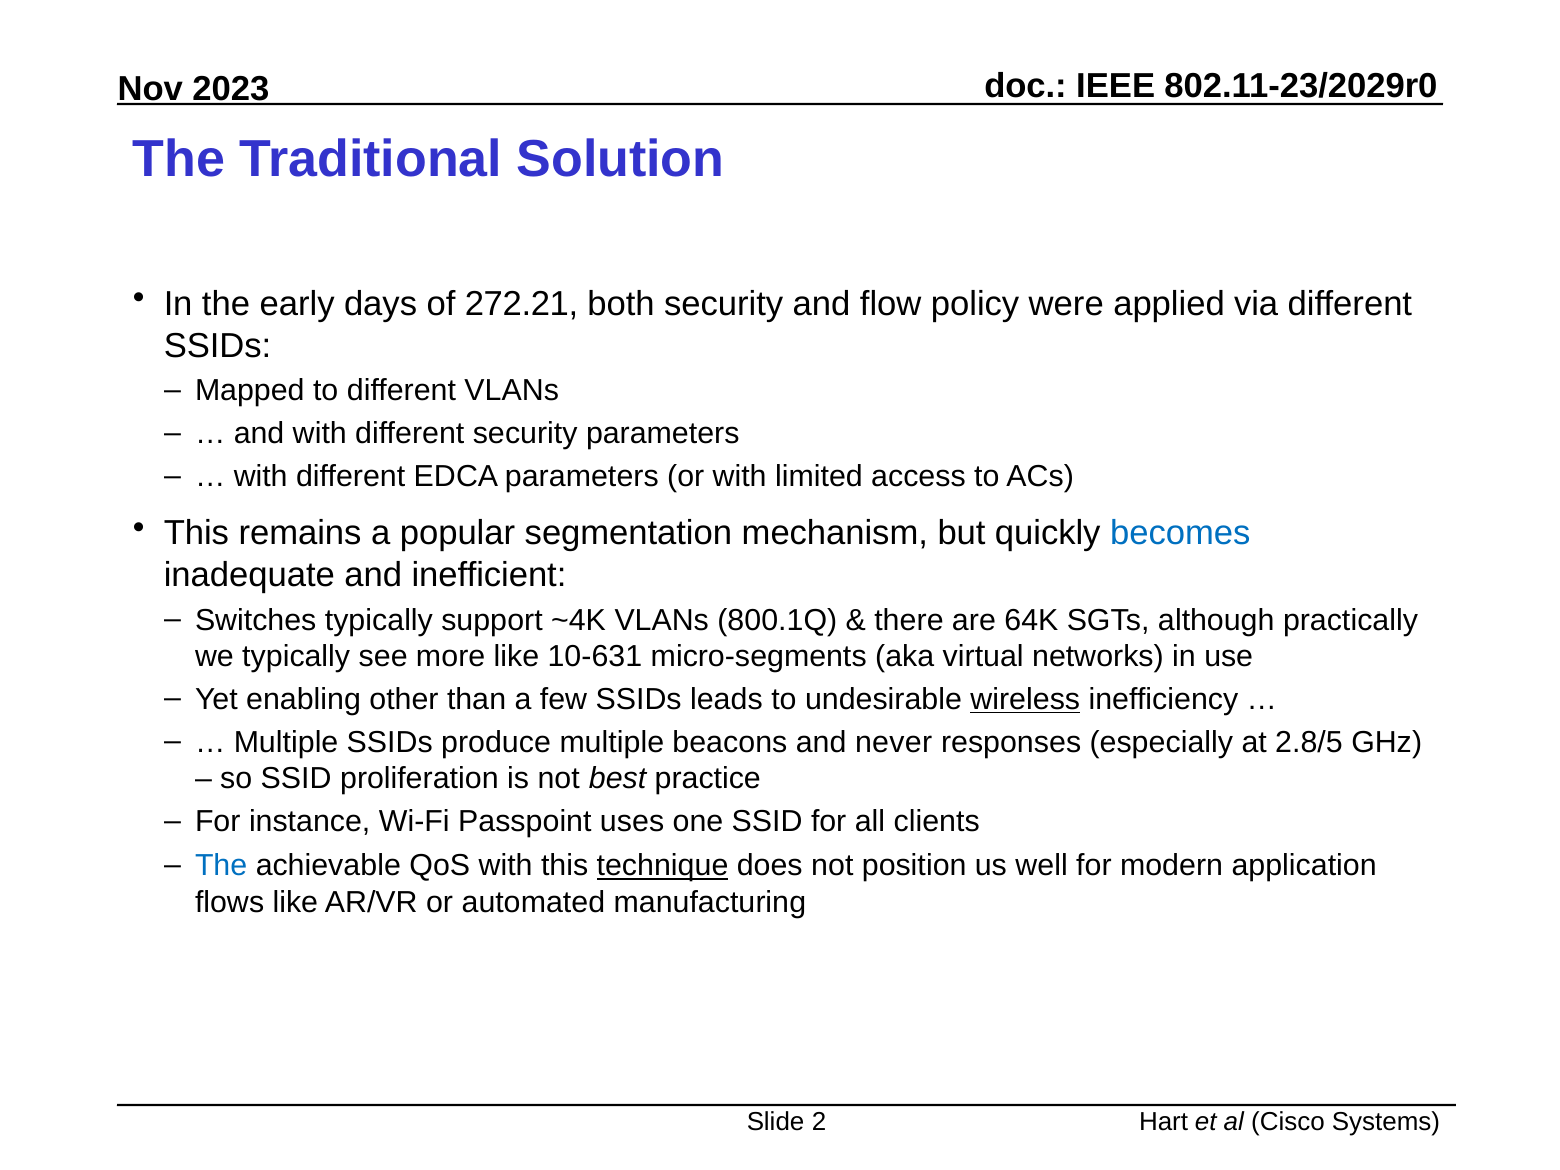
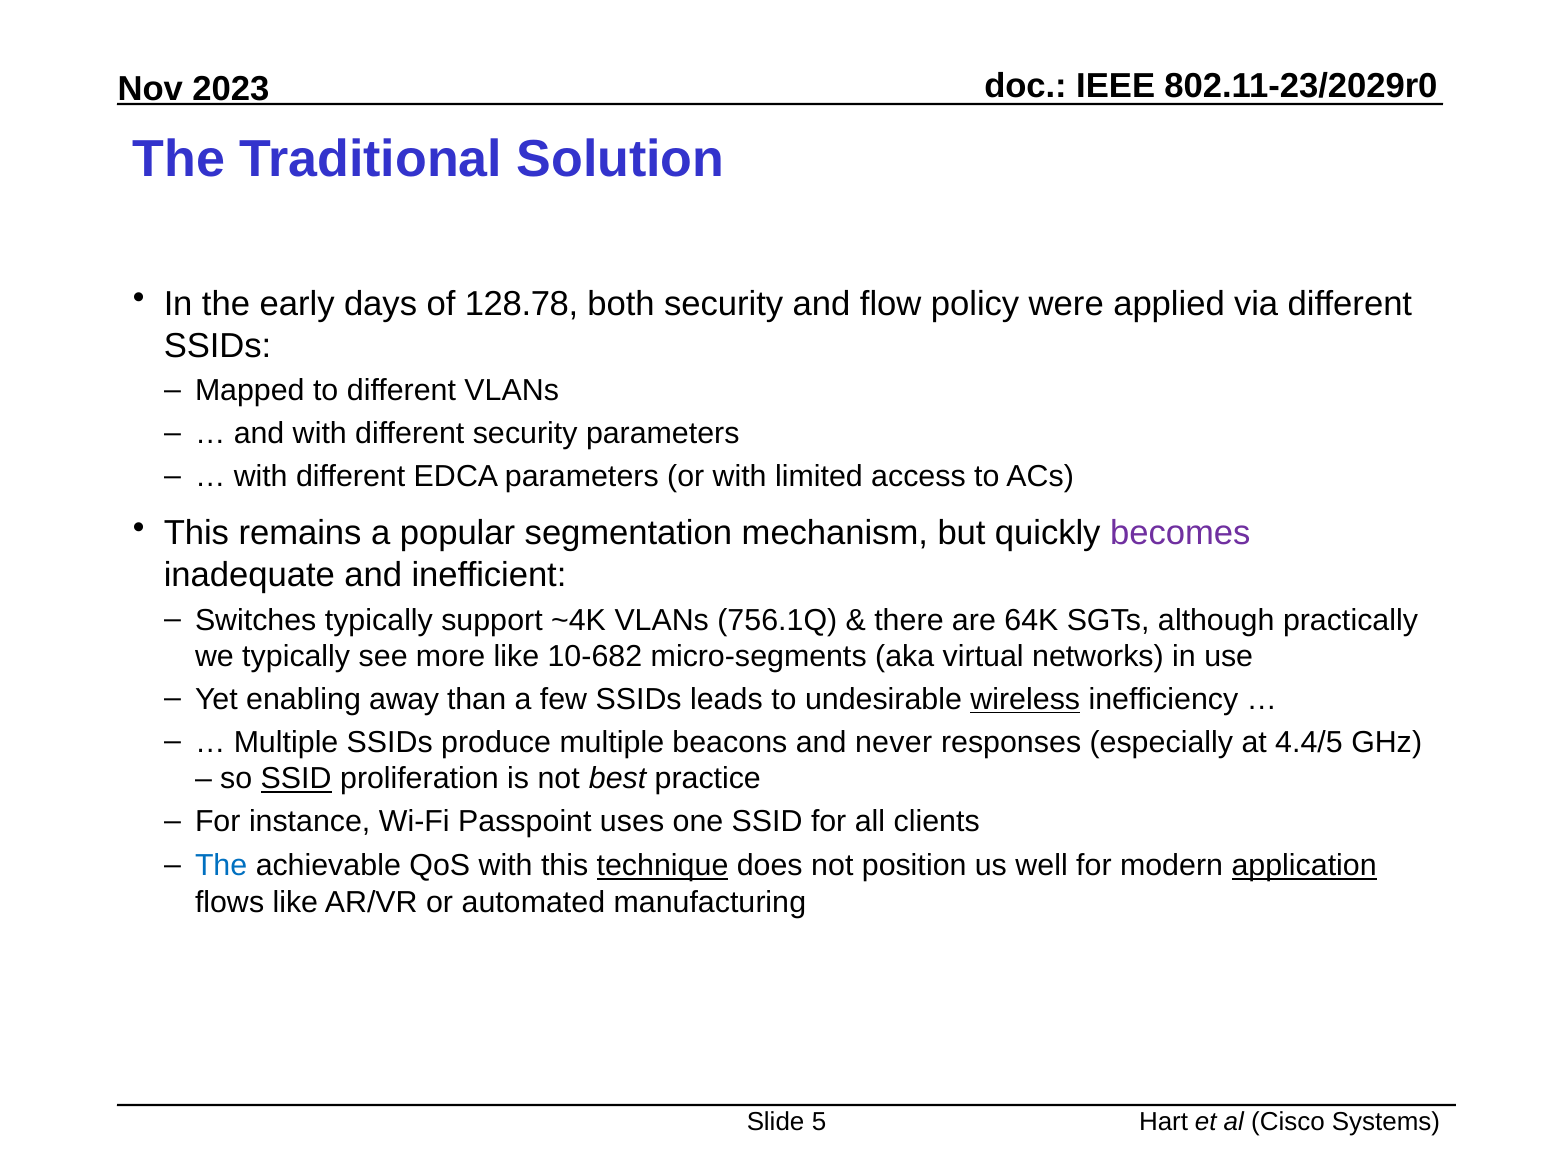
272.21: 272.21 -> 128.78 (522, 304)
becomes colour: blue -> purple (1180, 533)
800.1Q: 800.1Q -> 756.1Q (777, 620)
10-631: 10-631 -> 10-682 (595, 657)
other: other -> away (404, 699)
2.8/5: 2.8/5 -> 4.4/5 (1309, 742)
SSID underline: none -> present (296, 779)
application underline: none -> present (1304, 866)
2: 2 -> 5 (819, 1122)
